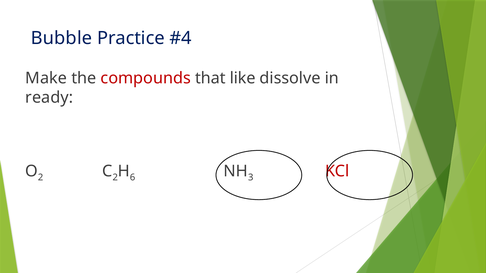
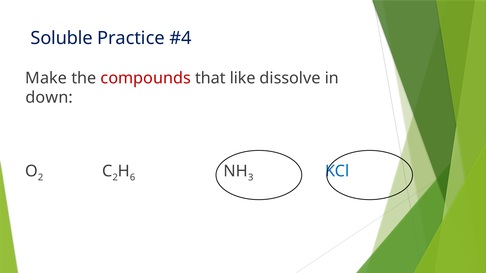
Bubble: Bubble -> Soluble (62, 38)
ready: ready -> down (49, 98)
KCl colour: red -> blue (337, 171)
